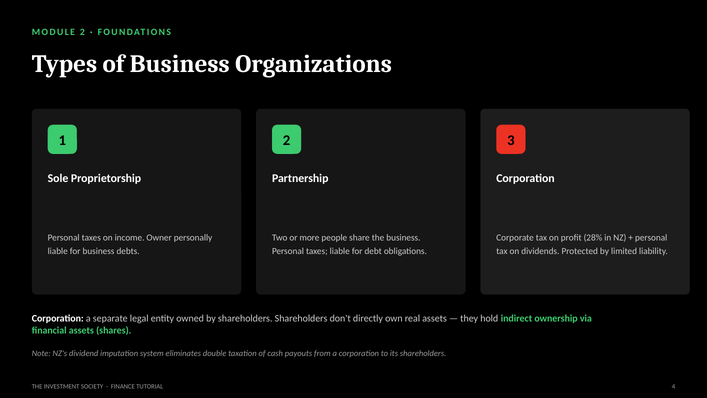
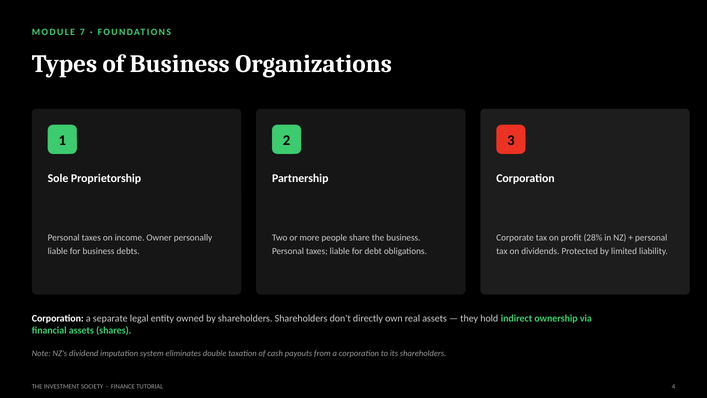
MODULE 2: 2 -> 7 (82, 32)
